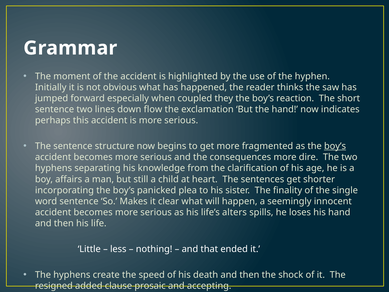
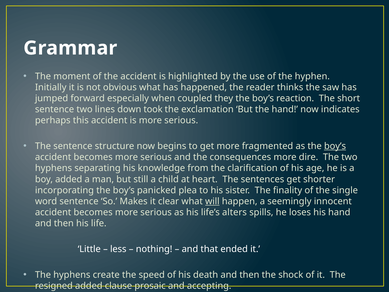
flow: flow -> took (153, 109)
boy affairs: affairs -> added (69, 179)
will underline: none -> present (212, 201)
